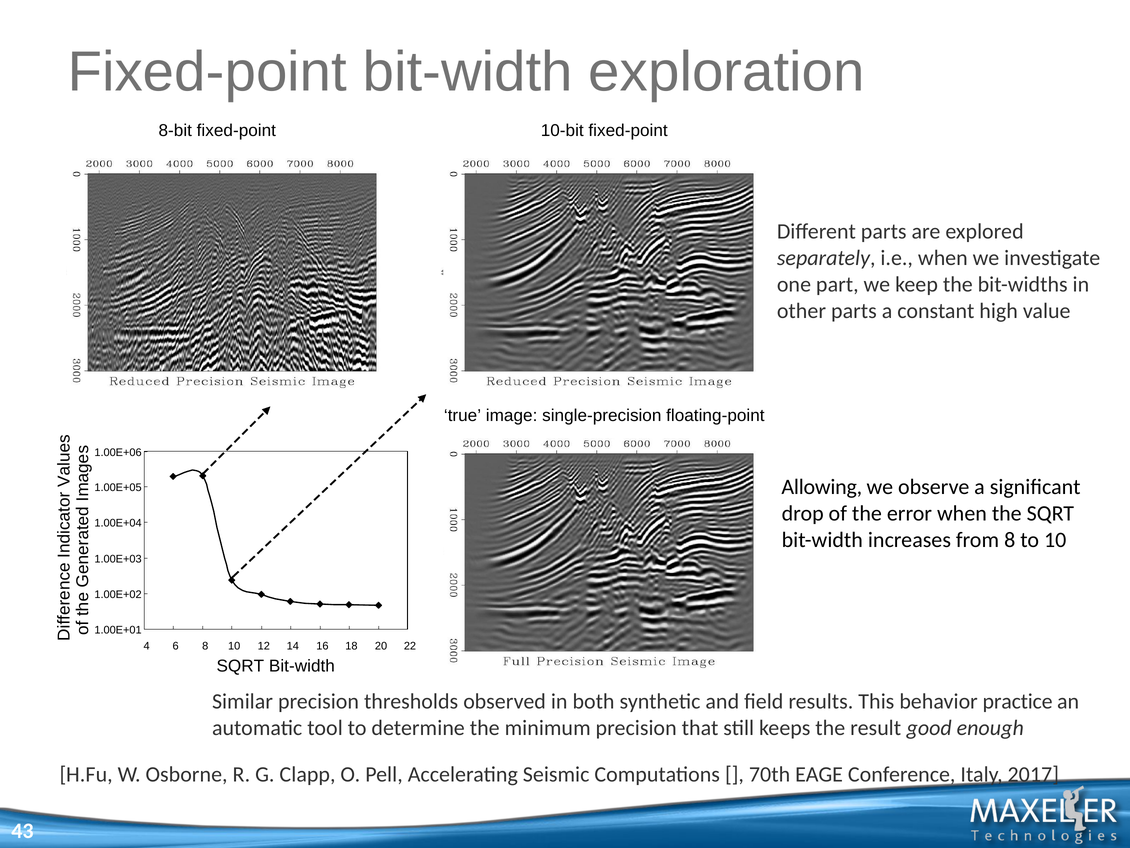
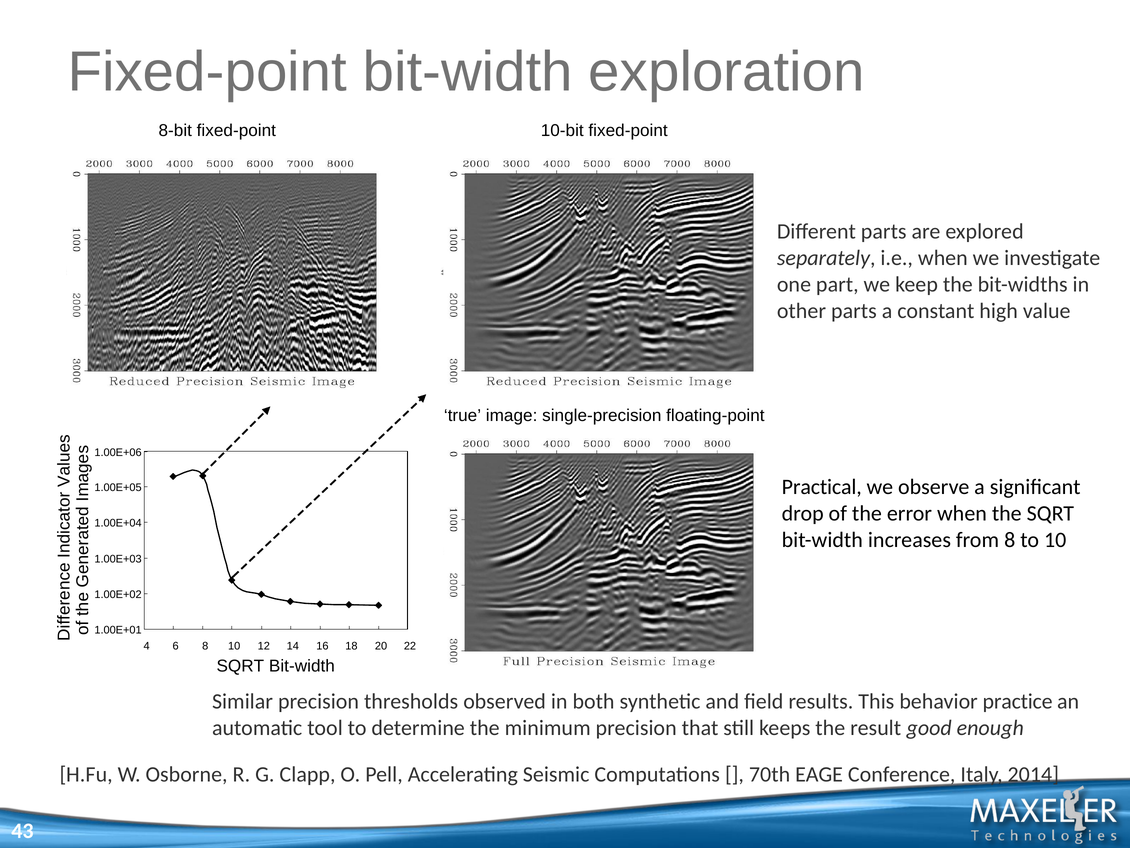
Allowing: Allowing -> Practical (822, 487)
2017: 2017 -> 2014 (1033, 774)
